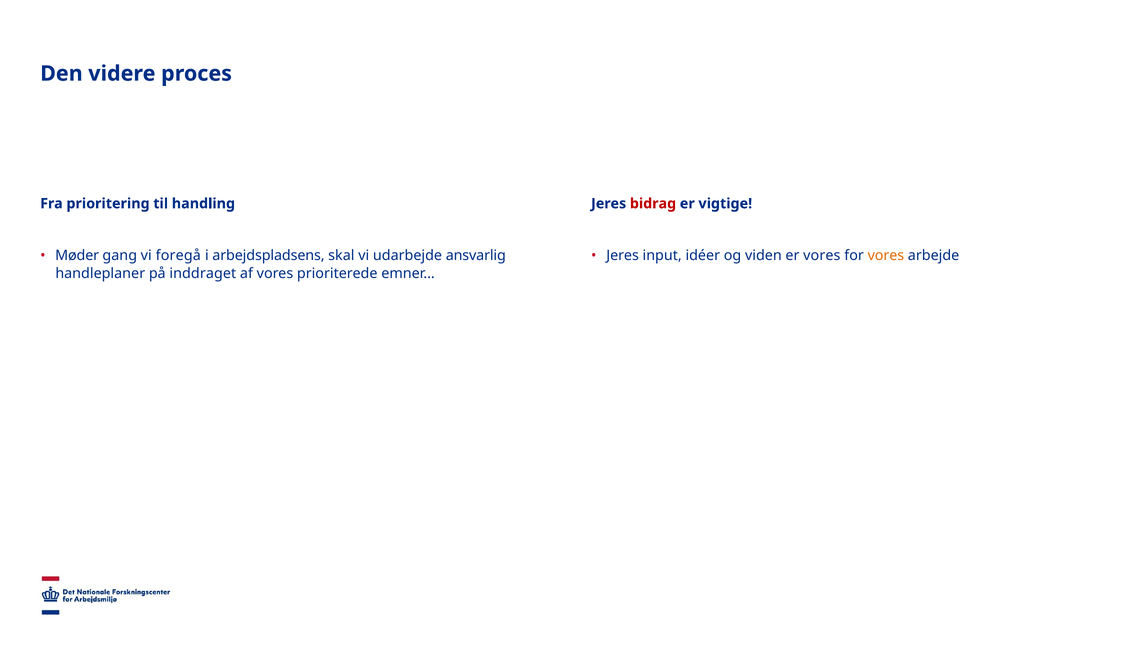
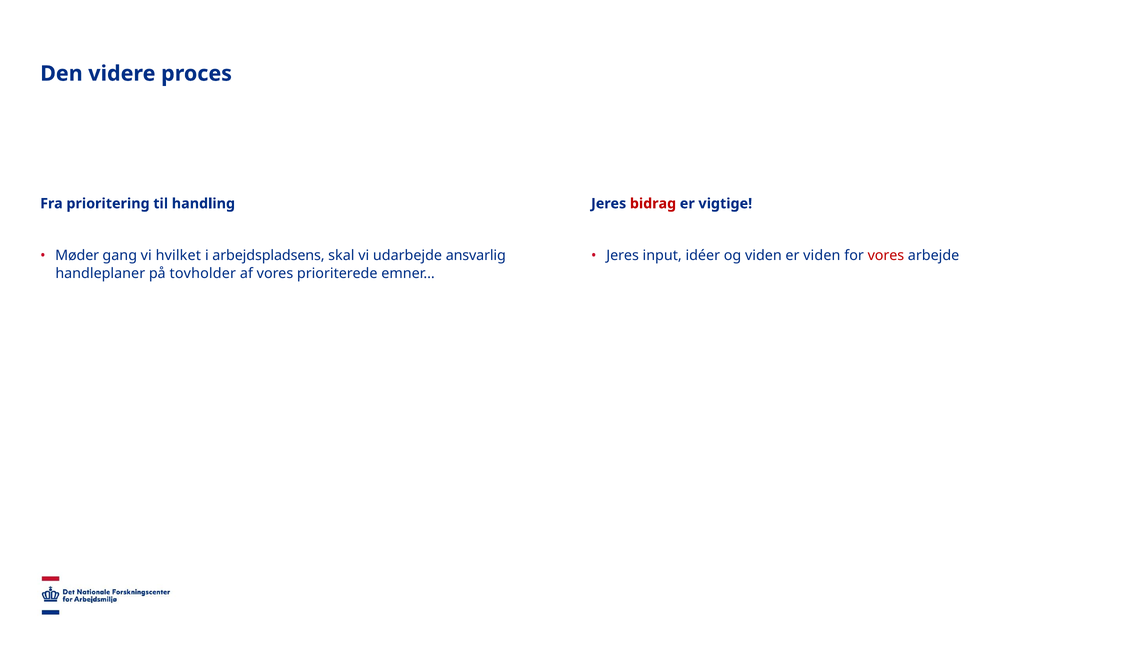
foregå: foregå -> hvilket (178, 255)
er vores: vores -> viden (822, 255)
vores colour: orange -> red (886, 255)
inddraget: inddraget -> tovholder (203, 273)
